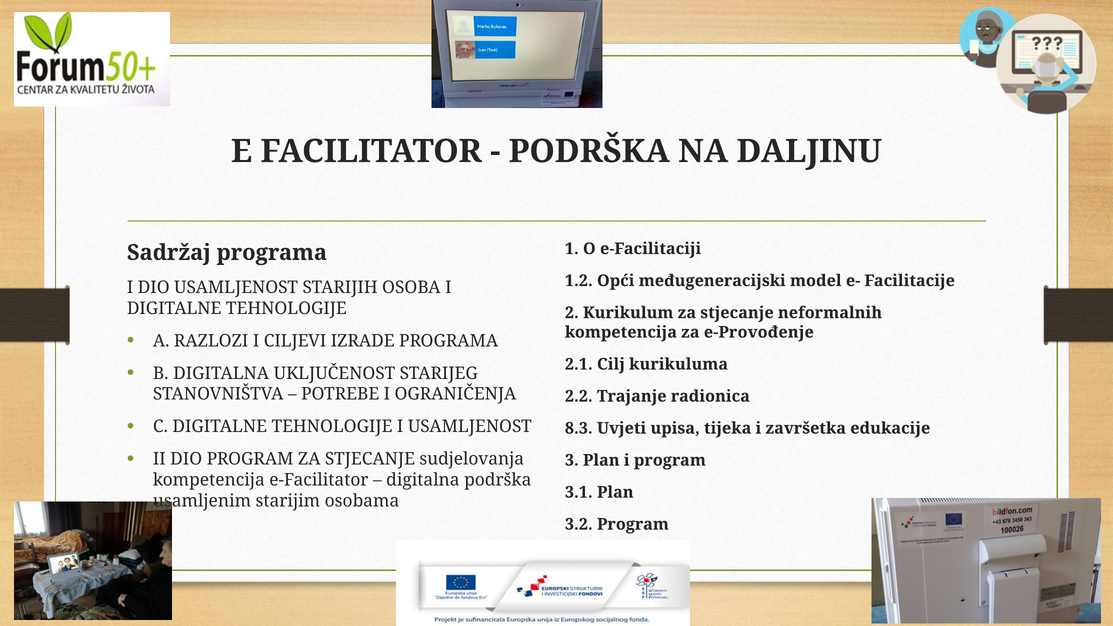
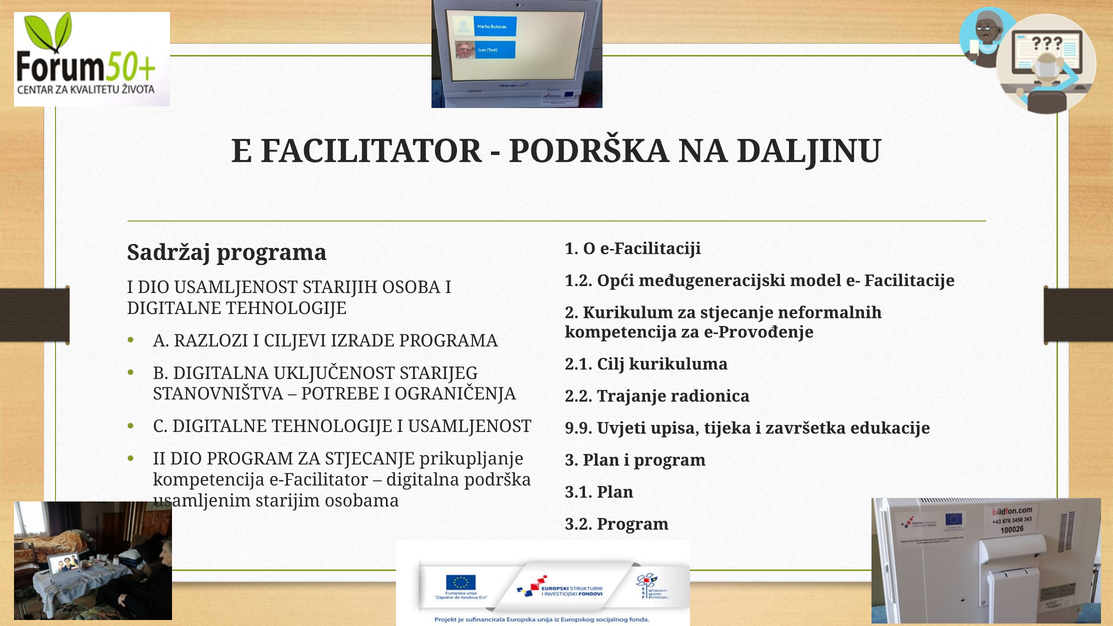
8.3: 8.3 -> 9.9 (579, 428)
sudjelovanja: sudjelovanja -> prikupljanje (472, 459)
